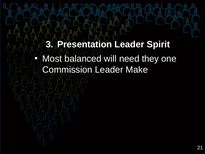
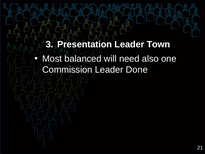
Spirit: Spirit -> Town (158, 44)
they: they -> also (150, 59)
Make: Make -> Done (137, 70)
